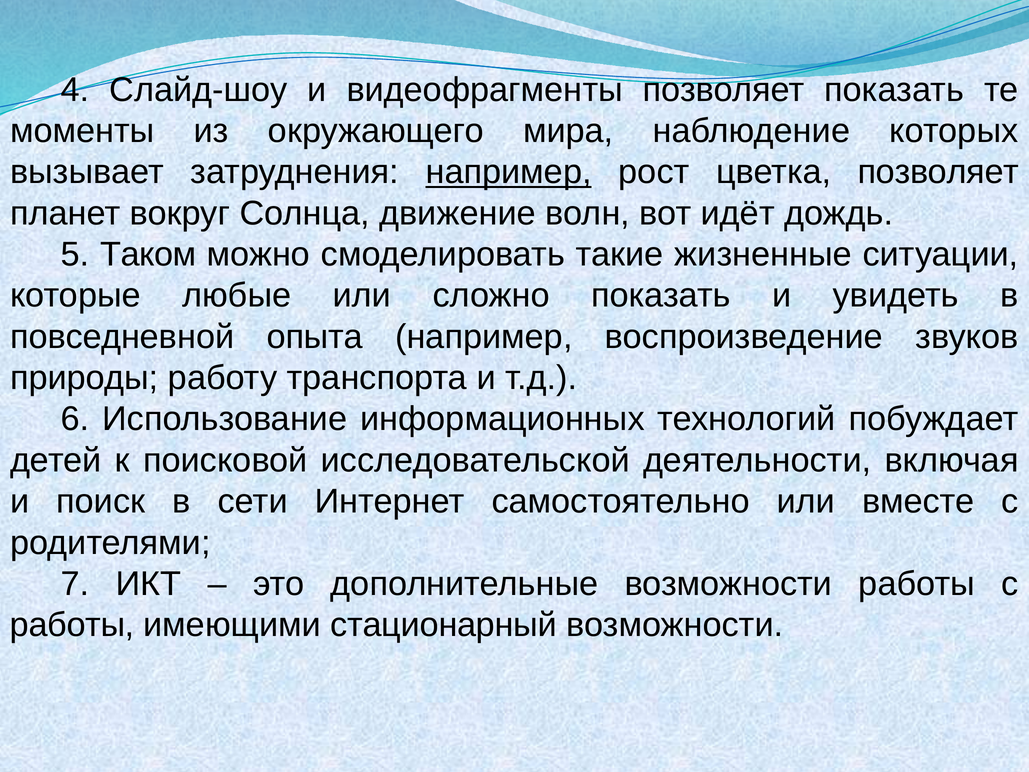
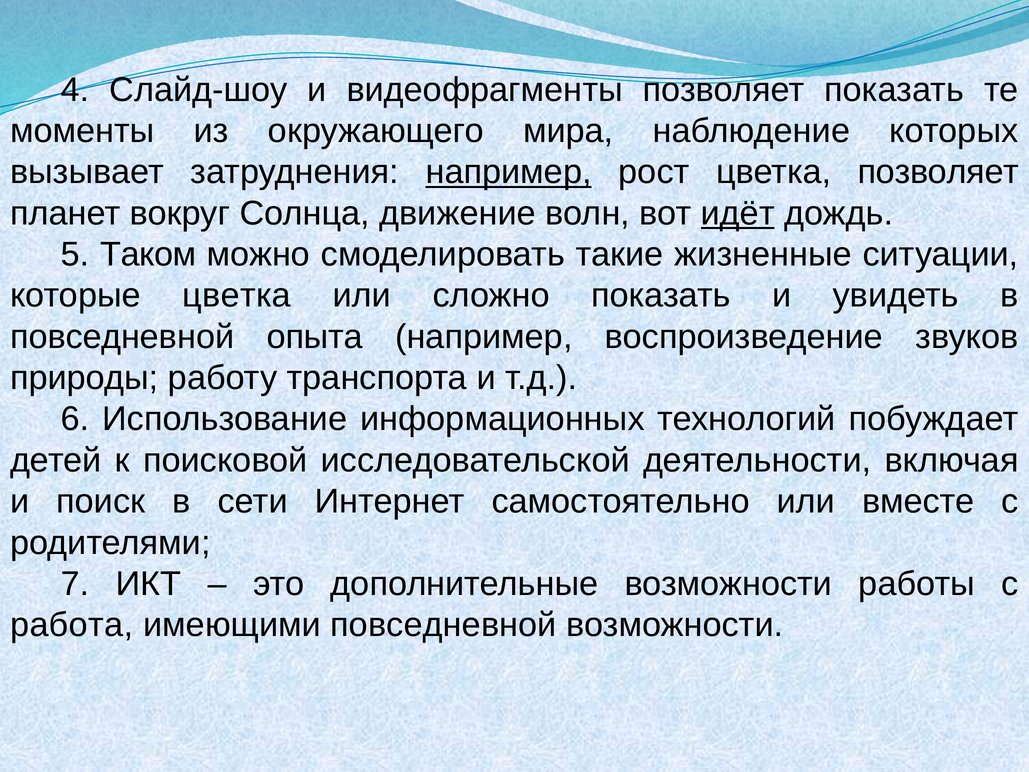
идёт underline: none -> present (738, 213)
которые любые: любые -> цветка (237, 296)
работы: работы -> работа (72, 625)
имеющими стационарный: стационарный -> повседневной (443, 625)
